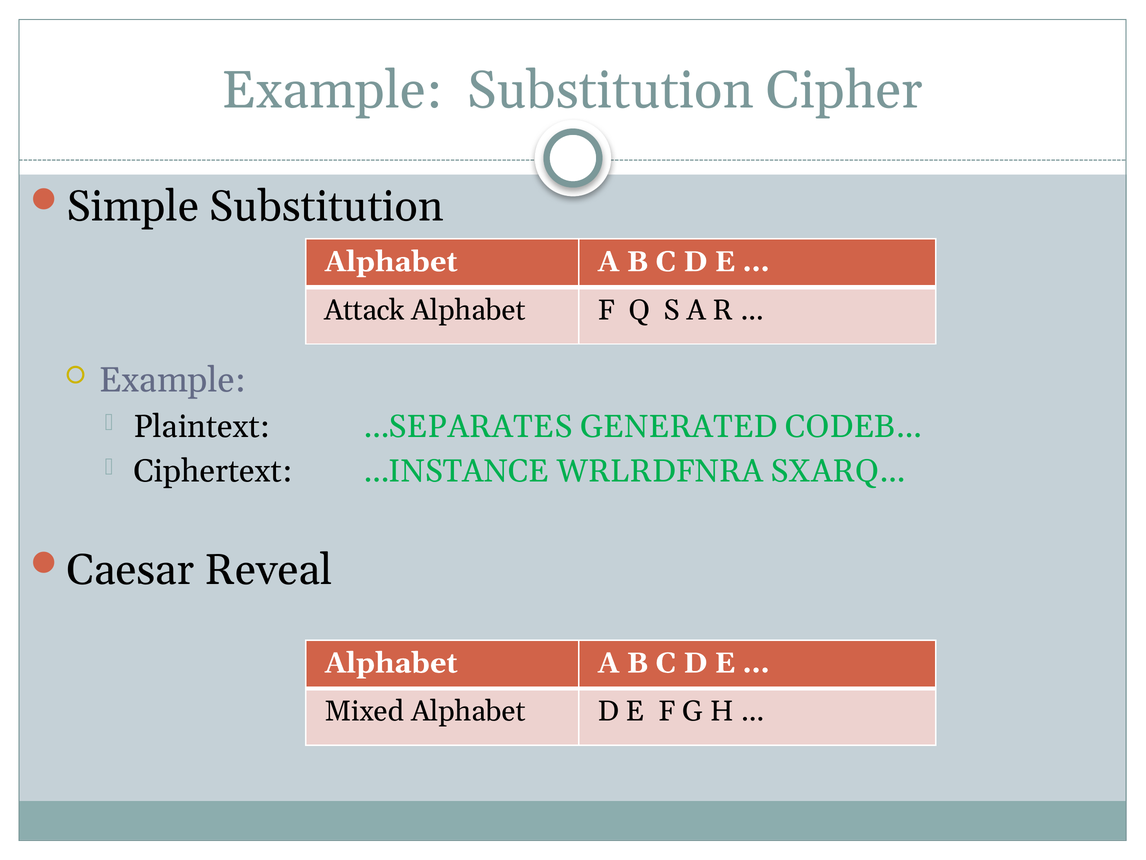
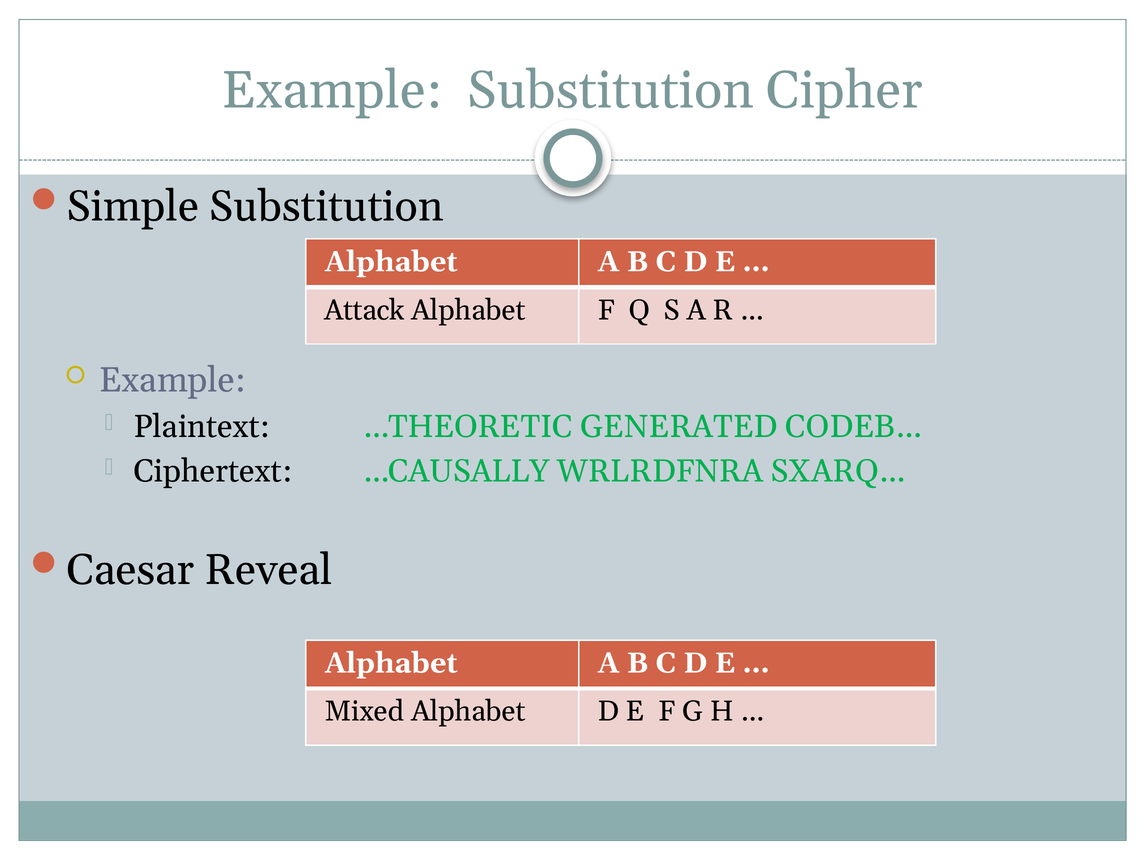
…SEPARATES: …SEPARATES -> …THEORETIC (468, 426)
…INSTANCE: …INSTANCE -> …CAUSALLY (456, 471)
